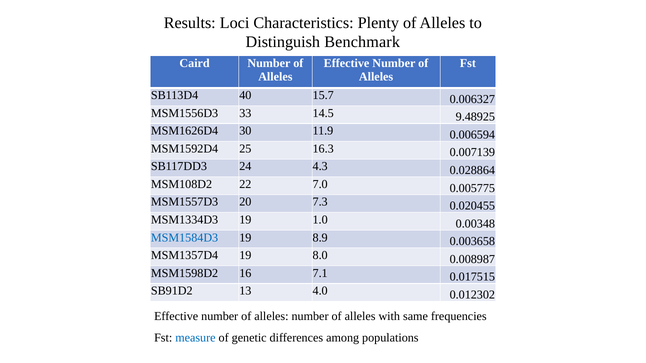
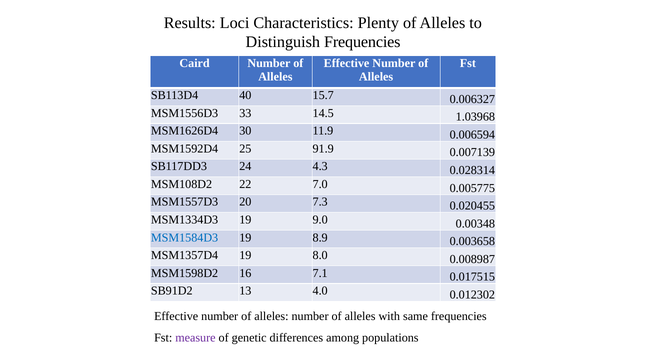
Distinguish Benchmark: Benchmark -> Frequencies (362, 42)
9.48925: 9.48925 -> 1.03968 (475, 117)
16.3: 16.3 -> 91.9 (323, 149)
0.028864: 0.028864 -> 0.028314 (472, 170)
1.0: 1.0 -> 9.0 (320, 220)
measure colour: blue -> purple (195, 338)
